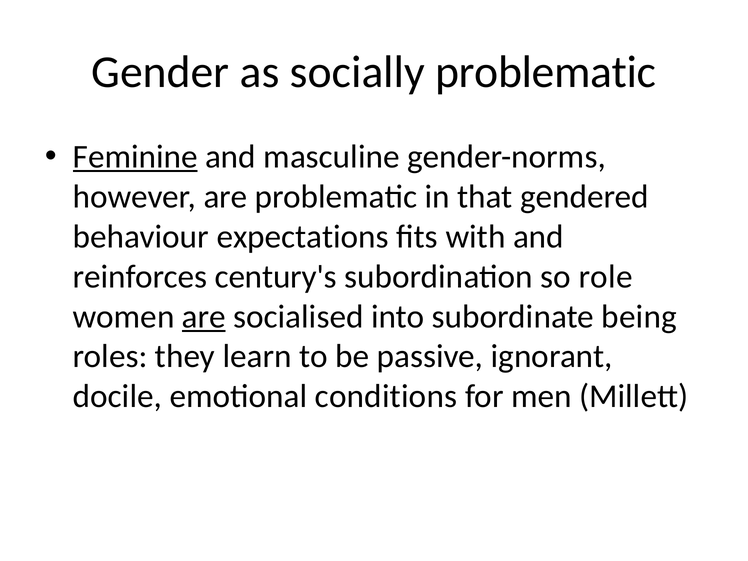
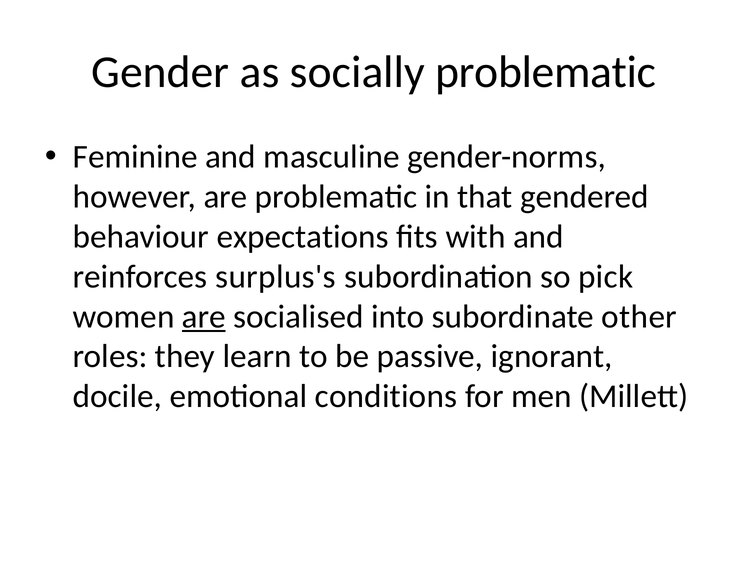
Feminine underline: present -> none (135, 157)
century's: century's -> surplus's (276, 277)
role: role -> pick (606, 277)
being: being -> other (639, 317)
